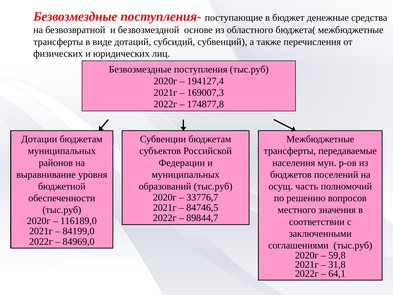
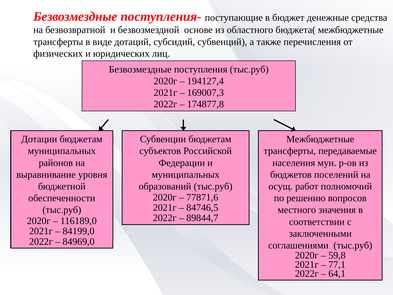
часть: часть -> работ (307, 186)
33776,7: 33776,7 -> 77871,6 (202, 197)
31,8: 31,8 -> 77,1 (337, 264)
